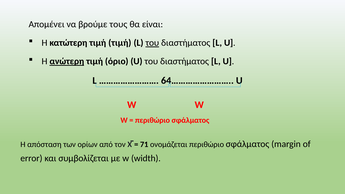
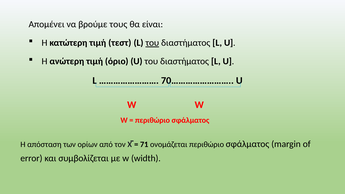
τιμή τιμή: τιμή -> τεστ (120, 43)
ανώτερη underline: present -> none (67, 61)
64……………………: 64…………………… -> 70…………………… (197, 81)
